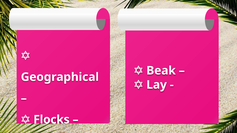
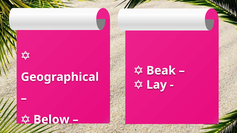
Flocks: Flocks -> Below (51, 120)
